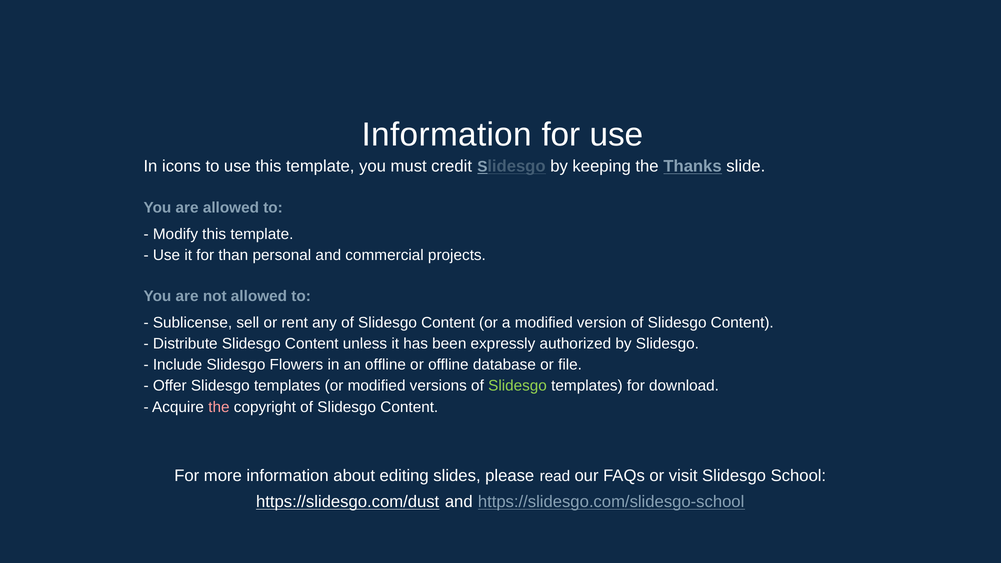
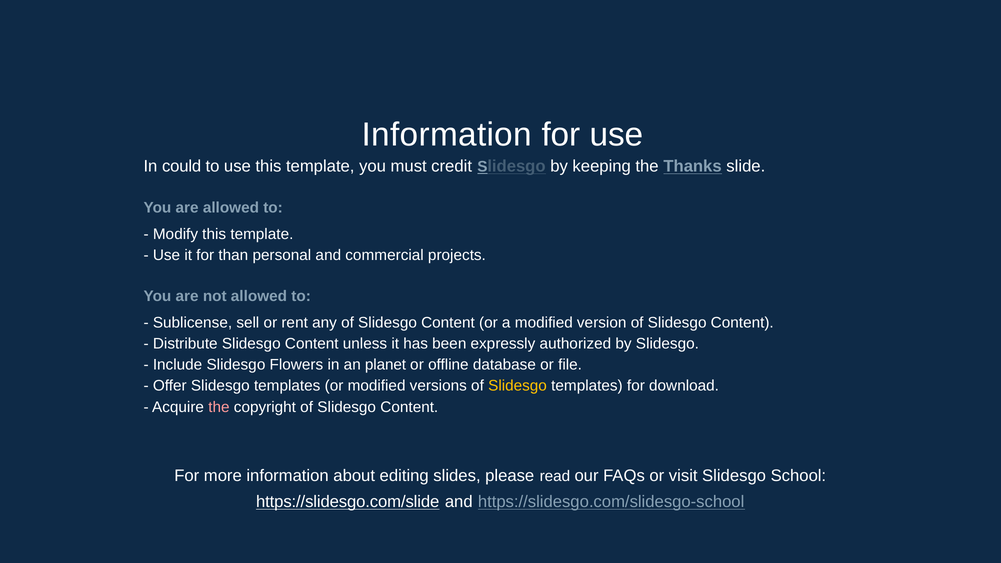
icons: icons -> could (182, 166)
an offline: offline -> planet (386, 365)
Slidesgo colour: light green -> yellow (518, 386)
https://slidesgo.com/dust: https://slidesgo.com/dust -> https://slidesgo.com/slide (348, 502)
